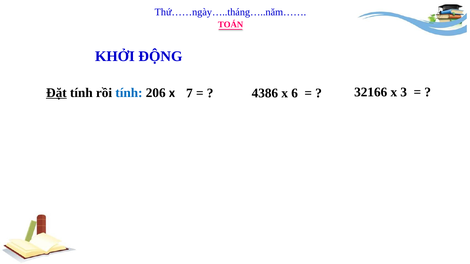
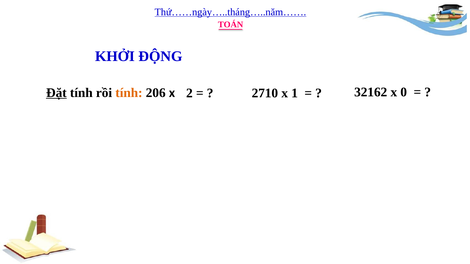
Thứ……ngày…..tháng…..năm…… underline: none -> present (230, 12)
tính colour: blue -> orange (129, 93)
7: 7 -> 2 (189, 93)
4386: 4386 -> 2710 (265, 93)
6: 6 -> 1 (295, 93)
32166: 32166 -> 32162 (371, 92)
3: 3 -> 0 (404, 92)
